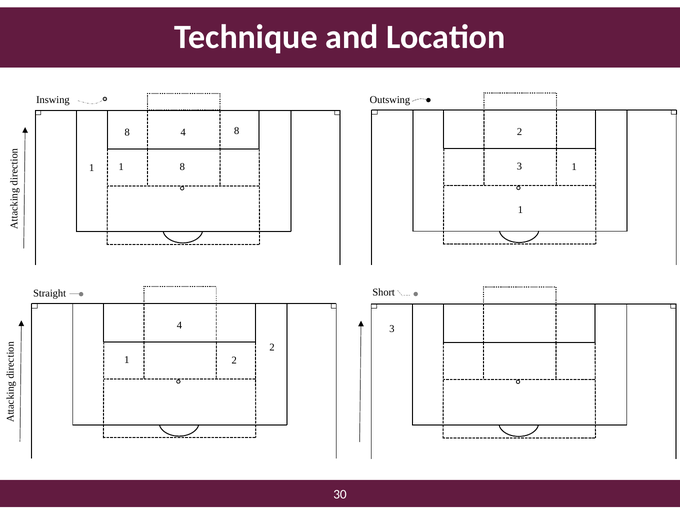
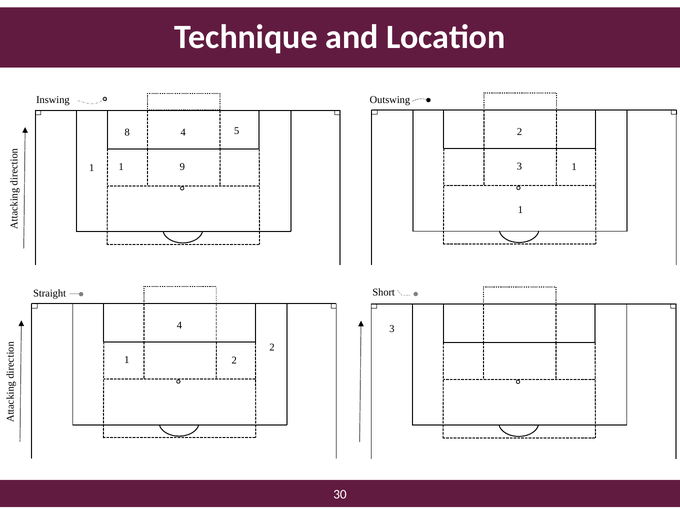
8 8: 8 -> 5 (237, 131)
1 8: 8 -> 9 (182, 167)
